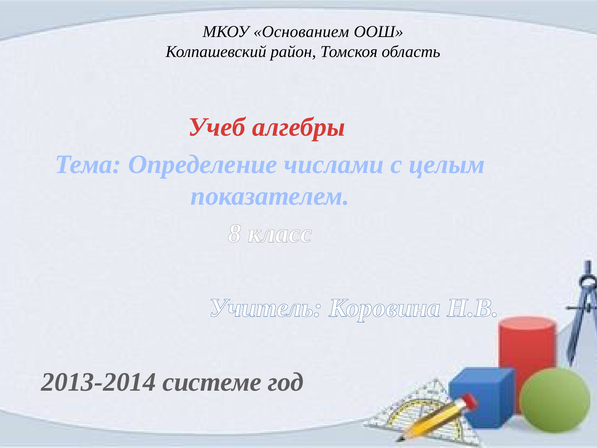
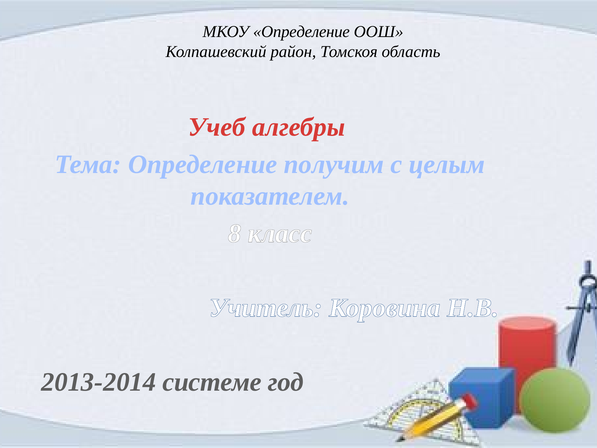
МКОУ Основанием: Основанием -> Определение (301, 32)
числами: числами -> получим (334, 164)
